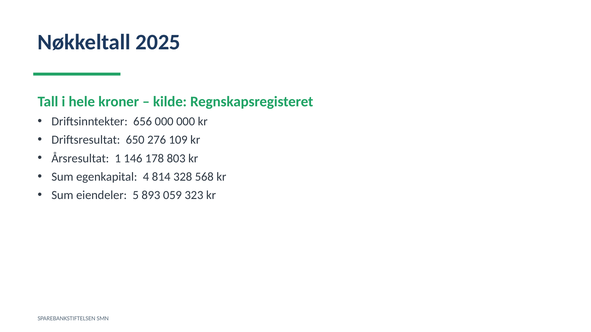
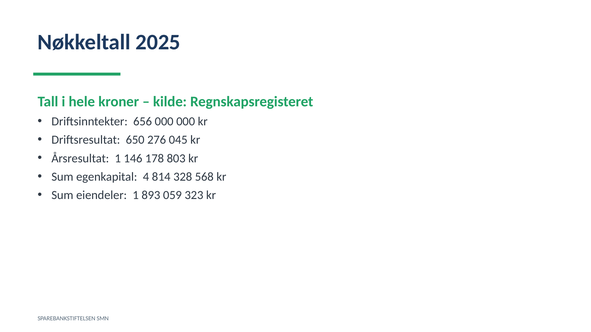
109: 109 -> 045 (178, 140)
eiendeler 5: 5 -> 1 (136, 195)
